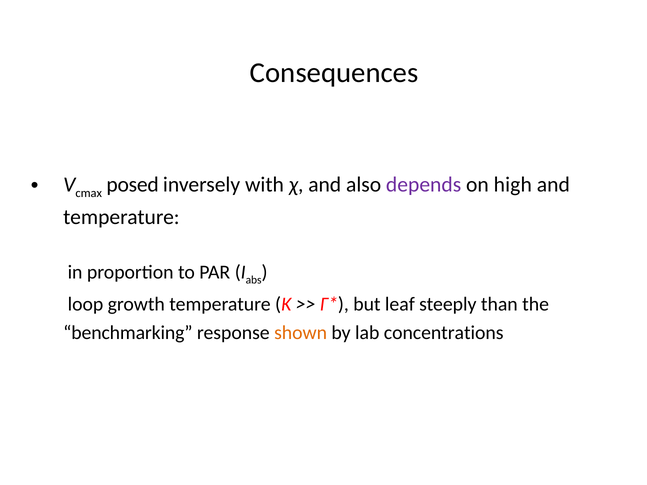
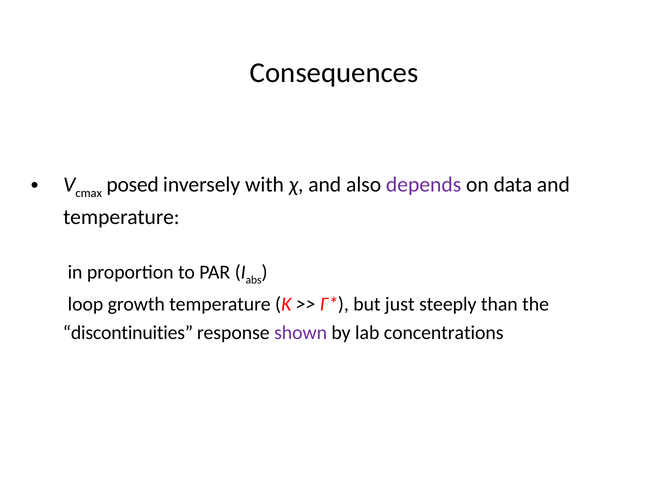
high: high -> data (513, 185)
leaf: leaf -> just (400, 304)
benchmarking: benchmarking -> discontinuities (128, 333)
shown colour: orange -> purple (301, 333)
